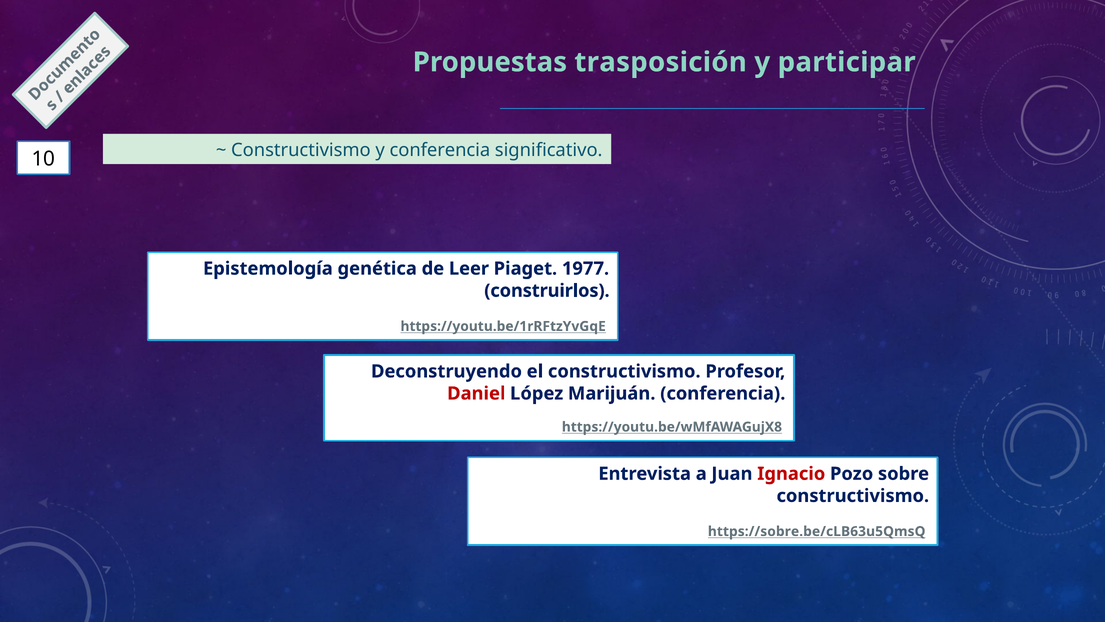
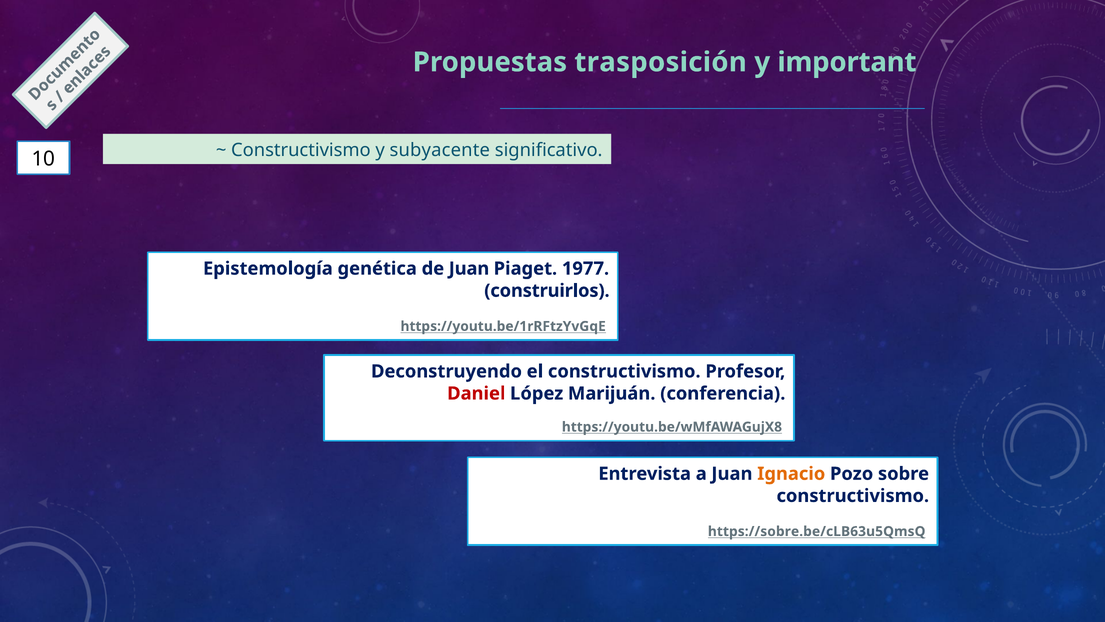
participar: participar -> important (847, 62)
y conferencia: conferencia -> subyacente (440, 150)
de Leer: Leer -> Juan (469, 268)
Ignacio colour: red -> orange (791, 473)
